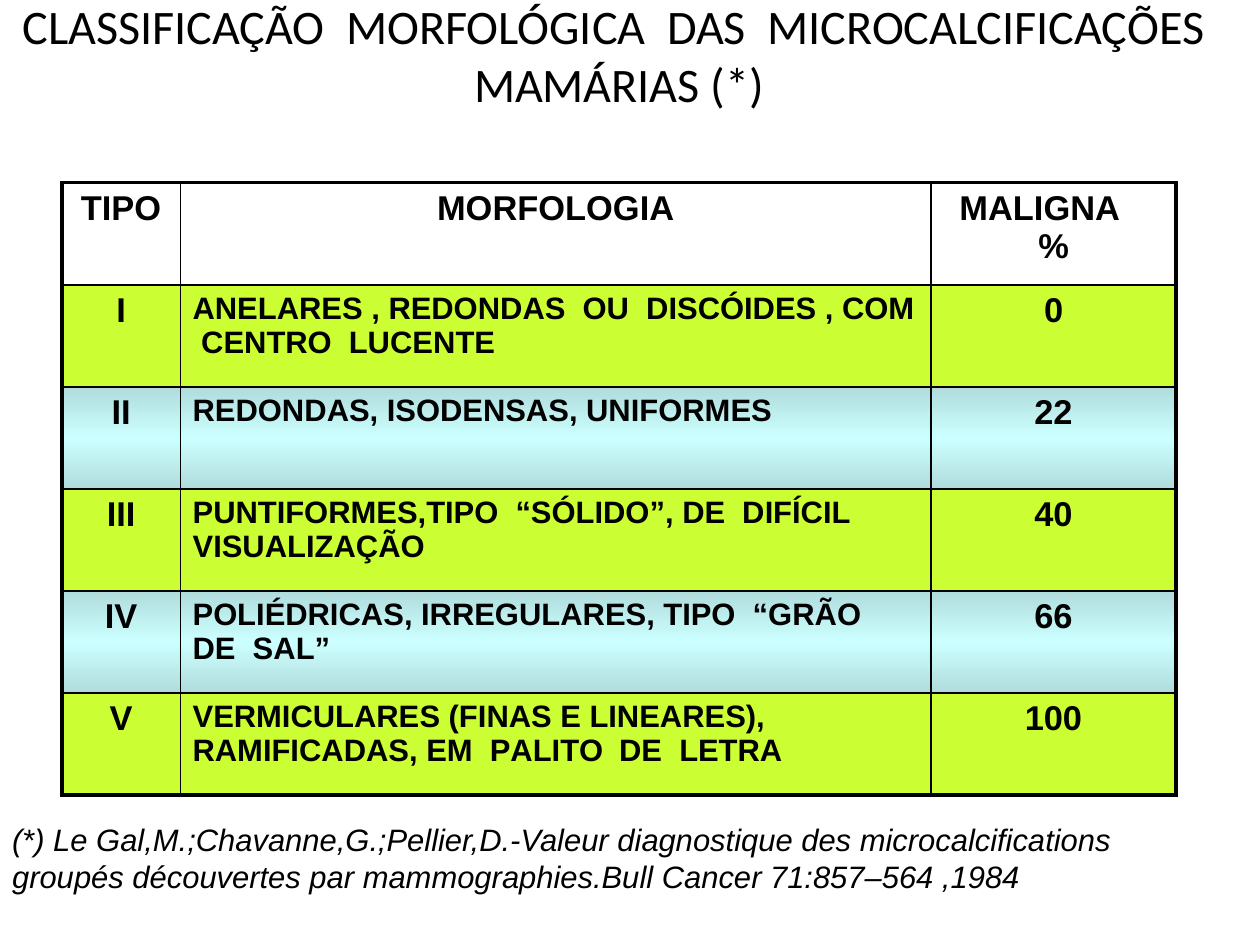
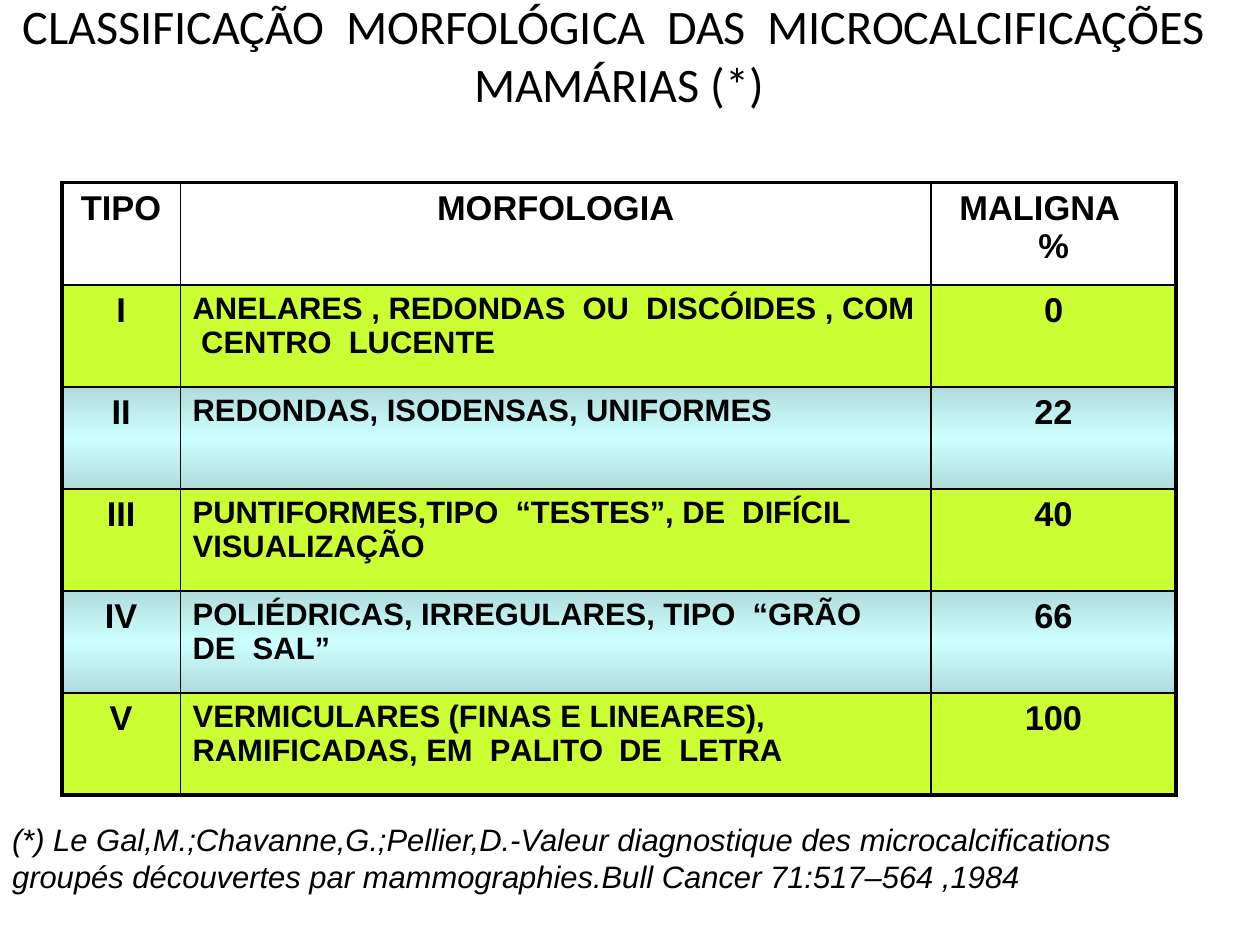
SÓLIDO: SÓLIDO -> TESTES (595, 513)
71:857–564: 71:857–564 -> 71:517–564 (852, 879)
